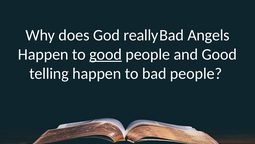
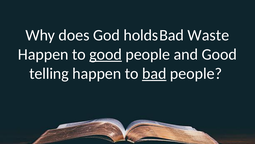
really: really -> holds (141, 35)
Angels: Angels -> Waste (208, 35)
bad underline: none -> present (154, 73)
